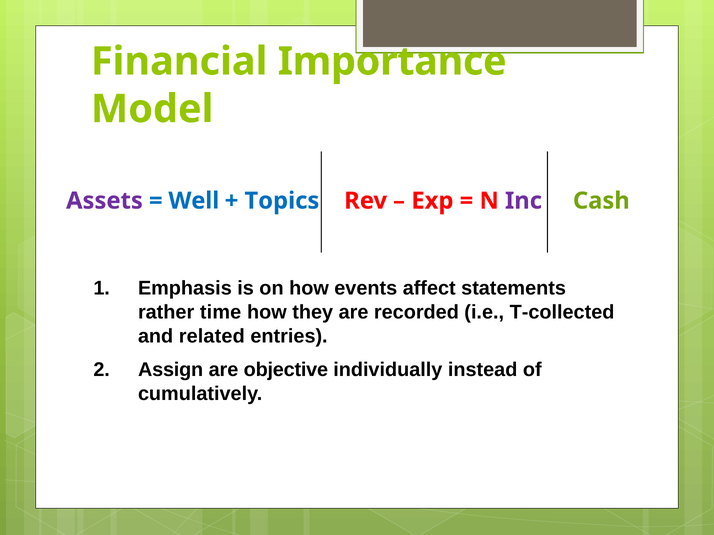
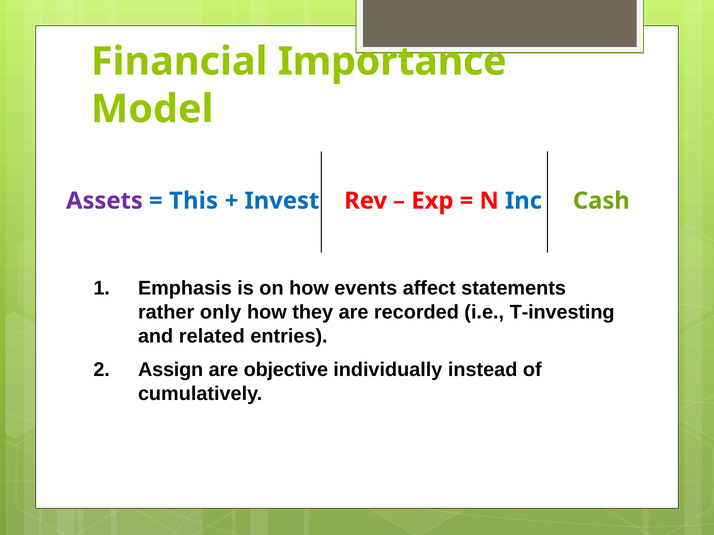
Well: Well -> This (194, 201)
Topics: Topics -> Invest (282, 201)
Inc colour: purple -> blue (523, 201)
time: time -> only (221, 312)
T-collected: T-collected -> T-investing (562, 312)
